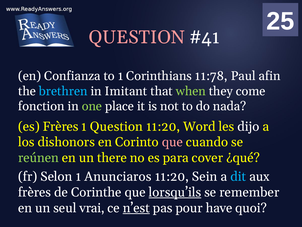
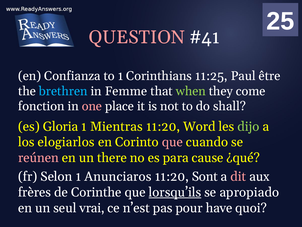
11:78: 11:78 -> 11:25 (211, 76)
afin: afin -> être (270, 76)
Imitant: Imitant -> Femme (126, 91)
one colour: light green -> pink (92, 106)
nada: nada -> shall (230, 106)
es Frères: Frères -> Gloria (60, 126)
1 Question: Question -> Mientras (116, 126)
dijo colour: white -> light green (248, 126)
dishonors: dishonors -> elogiarlos (66, 142)
reúnen colour: light green -> pink (38, 157)
cover: cover -> cause (208, 157)
Sein: Sein -> Sont (205, 176)
dit colour: light blue -> pink (238, 176)
remember: remember -> apropiado (249, 192)
n’est underline: present -> none (136, 208)
